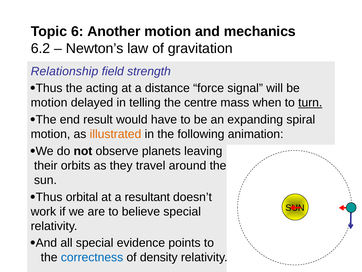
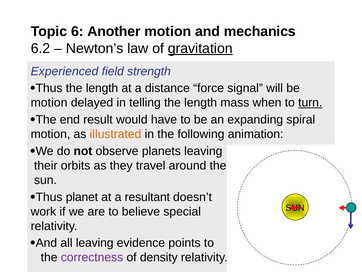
gravitation underline: none -> present (200, 48)
Relationship: Relationship -> Experienced (65, 71)
acting: acting -> length (102, 88)
telling the centre: centre -> length (201, 103)
orbital: orbital -> planet (82, 197)
all special: special -> leaving (95, 243)
correctness colour: blue -> purple (92, 257)
